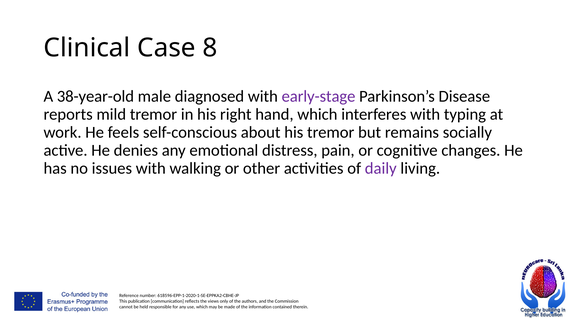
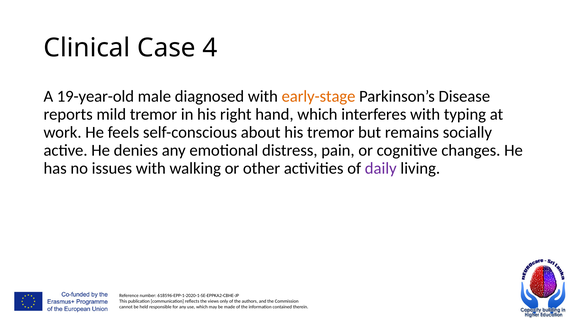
8: 8 -> 4 (210, 48)
38-year-old: 38-year-old -> 19-year-old (95, 97)
early-stage colour: purple -> orange (319, 97)
